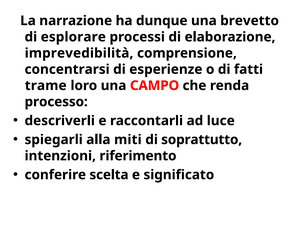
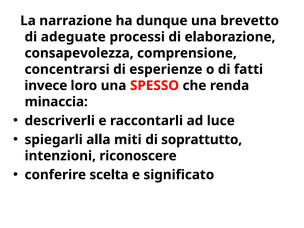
esplorare: esplorare -> adeguate (73, 37)
imprevedibilità: imprevedibilità -> consapevolezza (79, 53)
trame: trame -> invece (46, 86)
CAMPO: CAMPO -> SPESSO (154, 86)
processo: processo -> minaccia (56, 102)
riferimento: riferimento -> riconoscere (138, 156)
